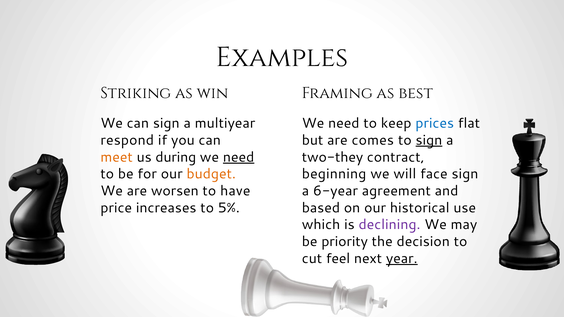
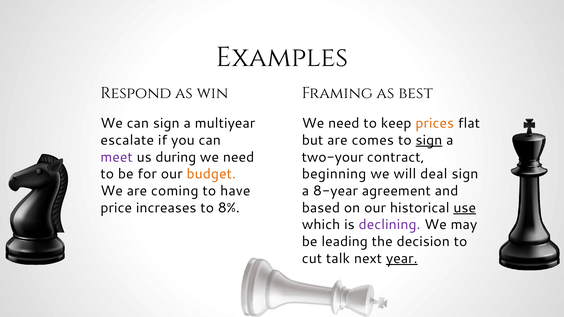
Striking: Striking -> Respond (136, 93)
prices colour: blue -> orange (435, 123)
respond: respond -> escalate (127, 140)
meet colour: orange -> purple (117, 157)
need underline: present -> none (239, 157)
two-they: two-they -> two-your (333, 157)
face: face -> deal (434, 174)
worsen: worsen -> coming (175, 191)
6-year: 6-year -> 8-year (335, 191)
5%: 5% -> 8% (229, 208)
use underline: none -> present (465, 208)
priority: priority -> leading (345, 242)
feel: feel -> talk (338, 259)
